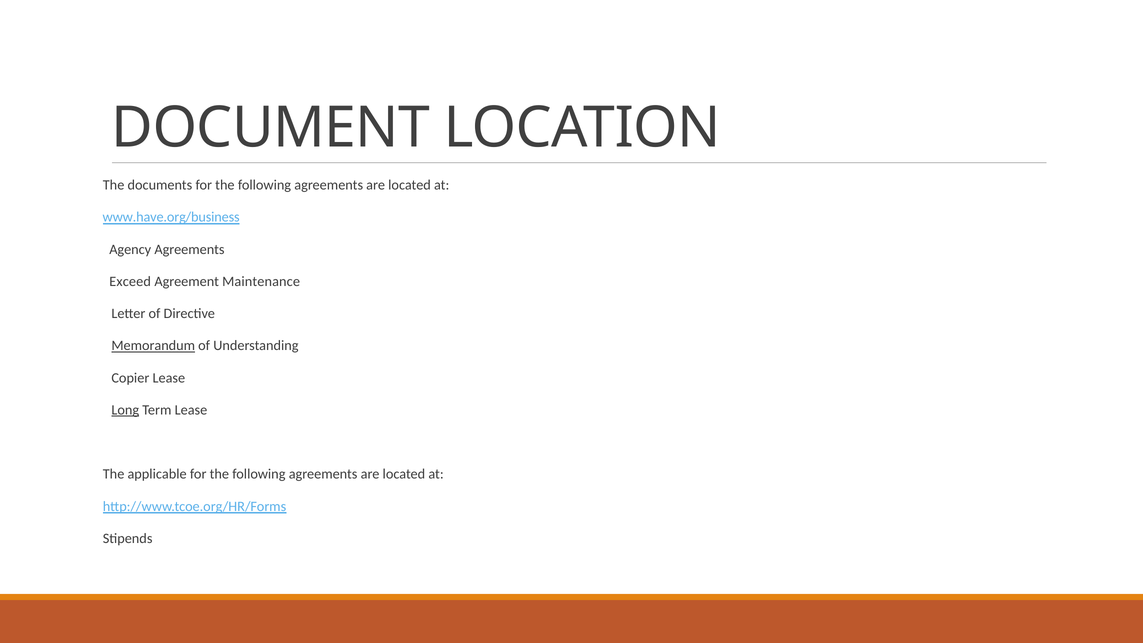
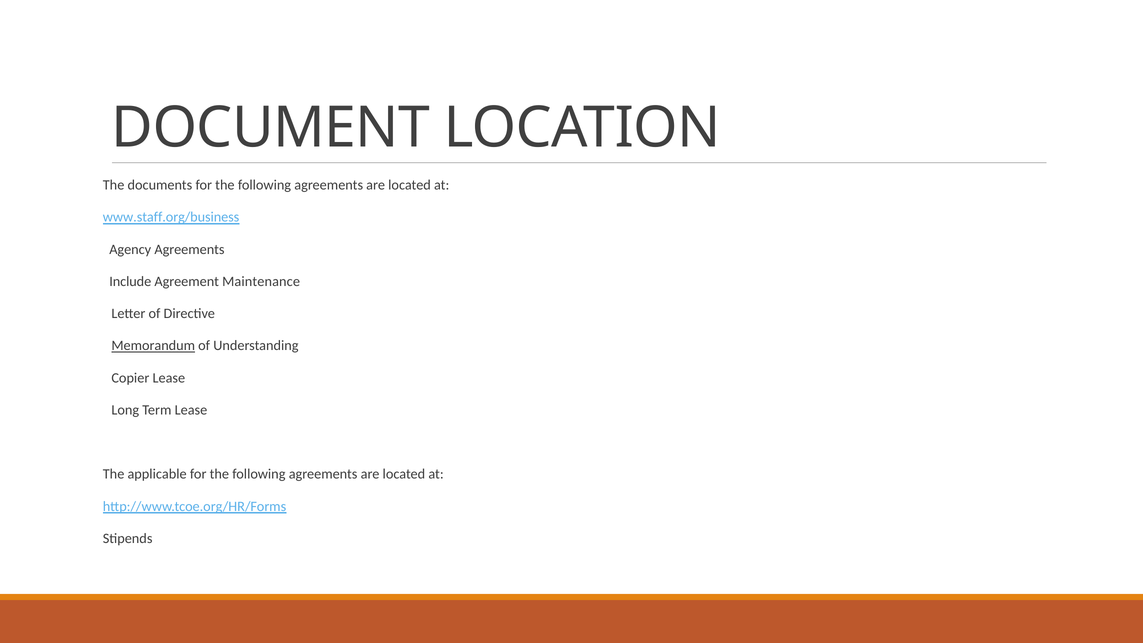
www.have.org/business: www.have.org/business -> www.staff.org/business (171, 217)
Exceed: Exceed -> Include (130, 281)
Long underline: present -> none (125, 410)
